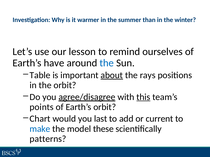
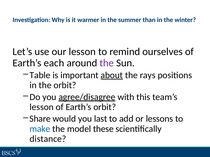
have: have -> each (54, 63)
the colour: blue -> purple (107, 63)
this underline: present -> none (143, 97)
points: points -> lesson (42, 107)
Chart: Chart -> Share (40, 119)
current: current -> lessons (159, 119)
patterns: patterns -> distance (48, 139)
